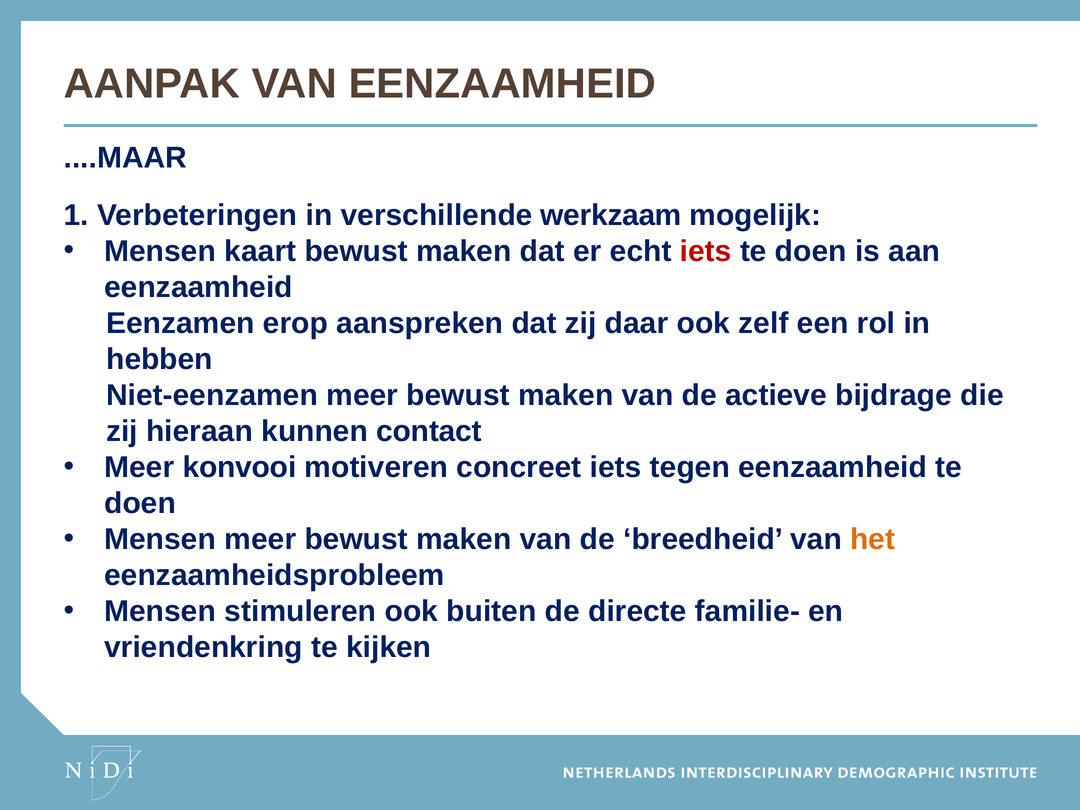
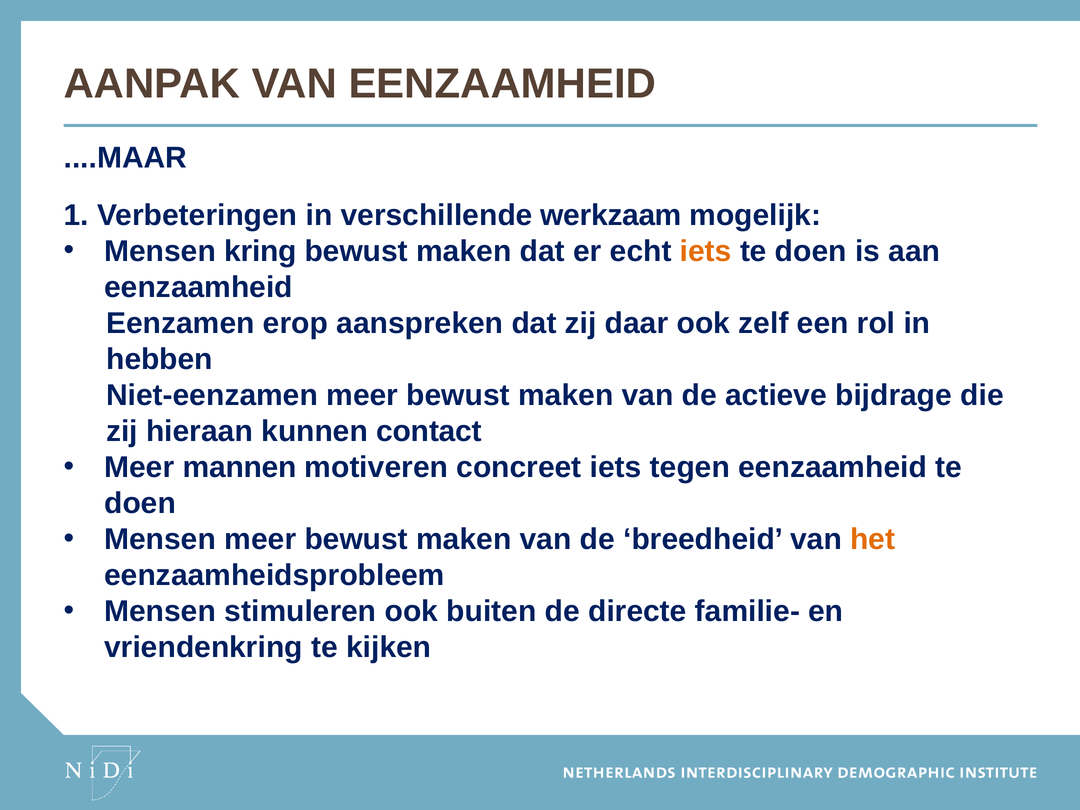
kaart: kaart -> kring (260, 251)
iets colour: red -> orange (706, 251)
konvooi: konvooi -> mannen (240, 467)
